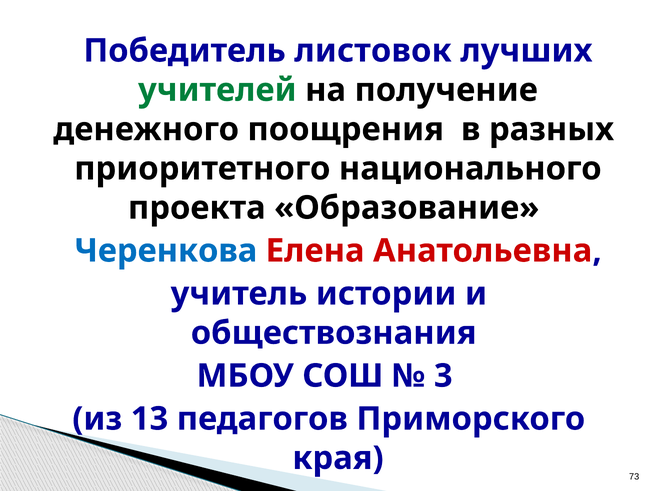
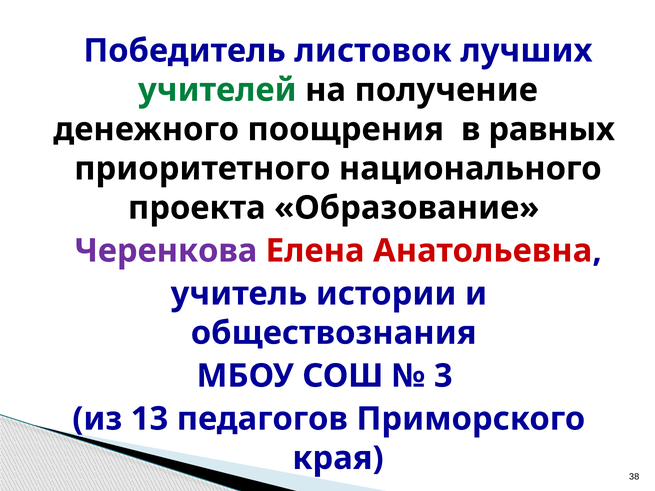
разных: разных -> равных (552, 129)
Черенкова colour: blue -> purple (166, 251)
73: 73 -> 38 (634, 477)
